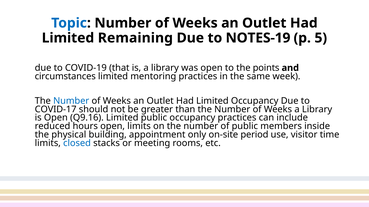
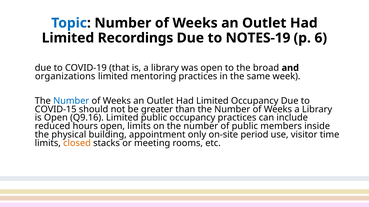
Remaining: Remaining -> Recordings (135, 38)
5: 5 -> 6 (321, 38)
points: points -> broad (266, 68)
circumstances: circumstances -> organizations (65, 77)
COVID-17: COVID-17 -> COVID-15 (56, 110)
closed colour: blue -> orange (77, 143)
